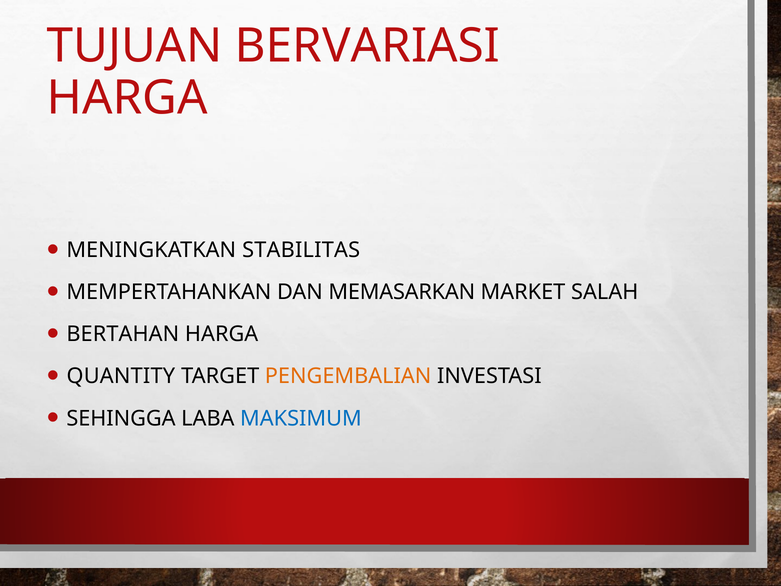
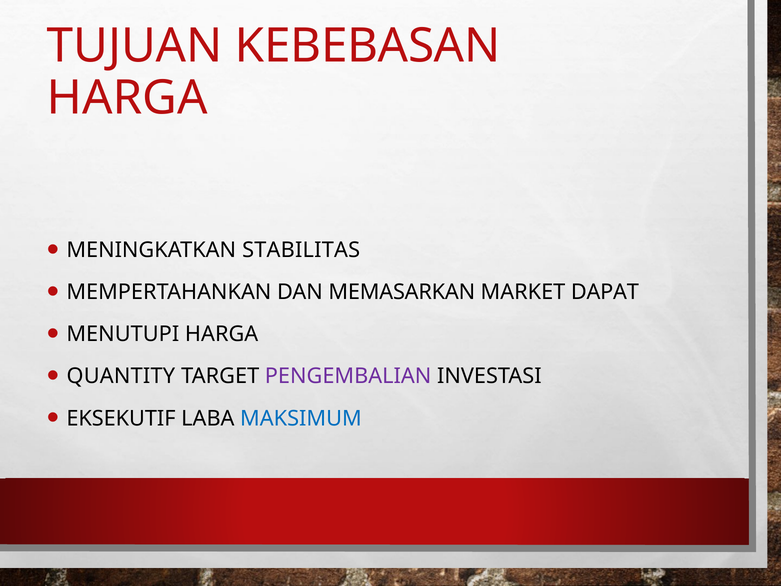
BERVARIASI: BERVARIASI -> KEBEBASAN (368, 46)
SALAH: SALAH -> DAPAT (605, 292)
BERTAHAN: BERTAHAN -> MENUTUPI (123, 334)
PENGEMBALIAN colour: orange -> purple (348, 376)
SEHINGGA: SEHINGGA -> EKSEKUTIF (121, 418)
